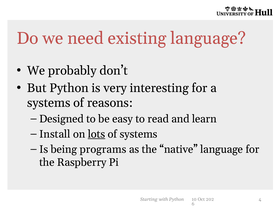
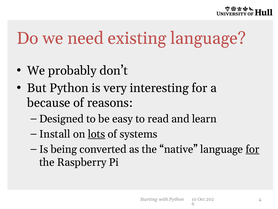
systems: systems -> because (49, 103)
programs: programs -> converted (103, 149)
for underline: none -> present (252, 149)
